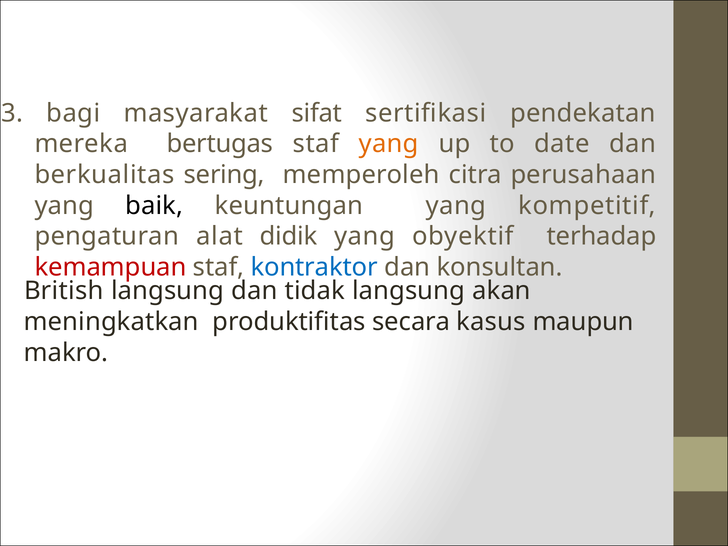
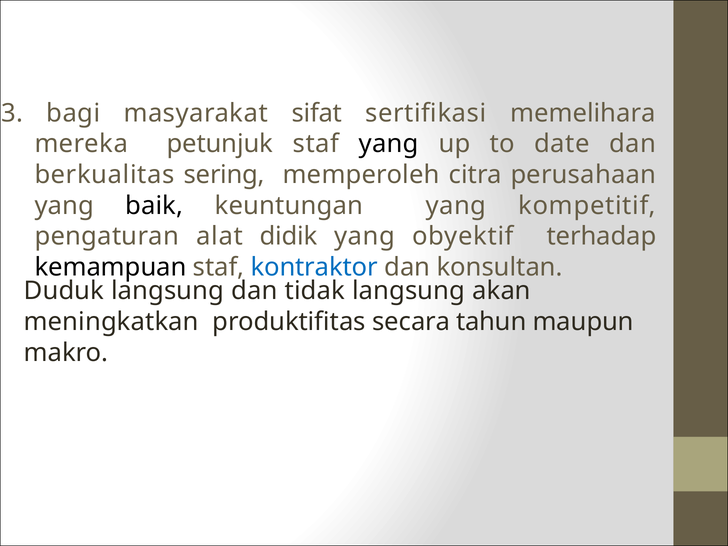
pendekatan: pendekatan -> memelihara (583, 113)
bertugas: bertugas -> petunjuk (220, 144)
yang colour: orange -> black (389, 144)
kemampuan colour: red -> black (111, 267)
British: British -> Duduk (64, 291)
kasus: kasus -> tahun (491, 322)
